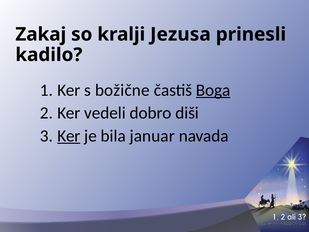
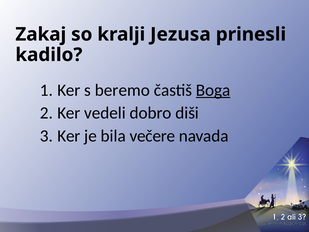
božične: božične -> beremo (122, 90)
Ker underline: present -> none (69, 136)
januar: januar -> večere (152, 136)
